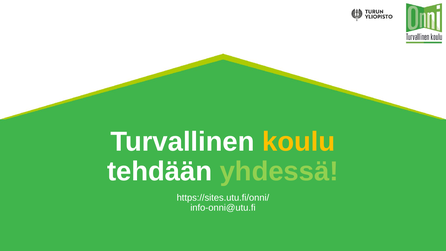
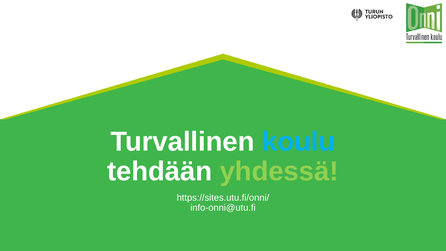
koulu colour: yellow -> light blue (299, 142)
